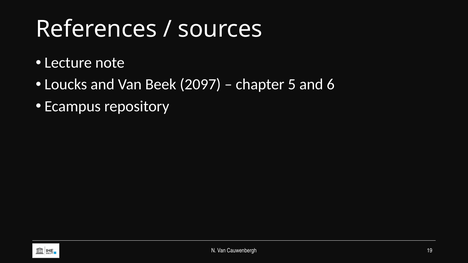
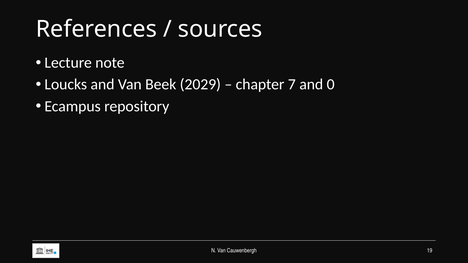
2097: 2097 -> 2029 (200, 85)
5: 5 -> 7 (292, 85)
6: 6 -> 0 (331, 85)
